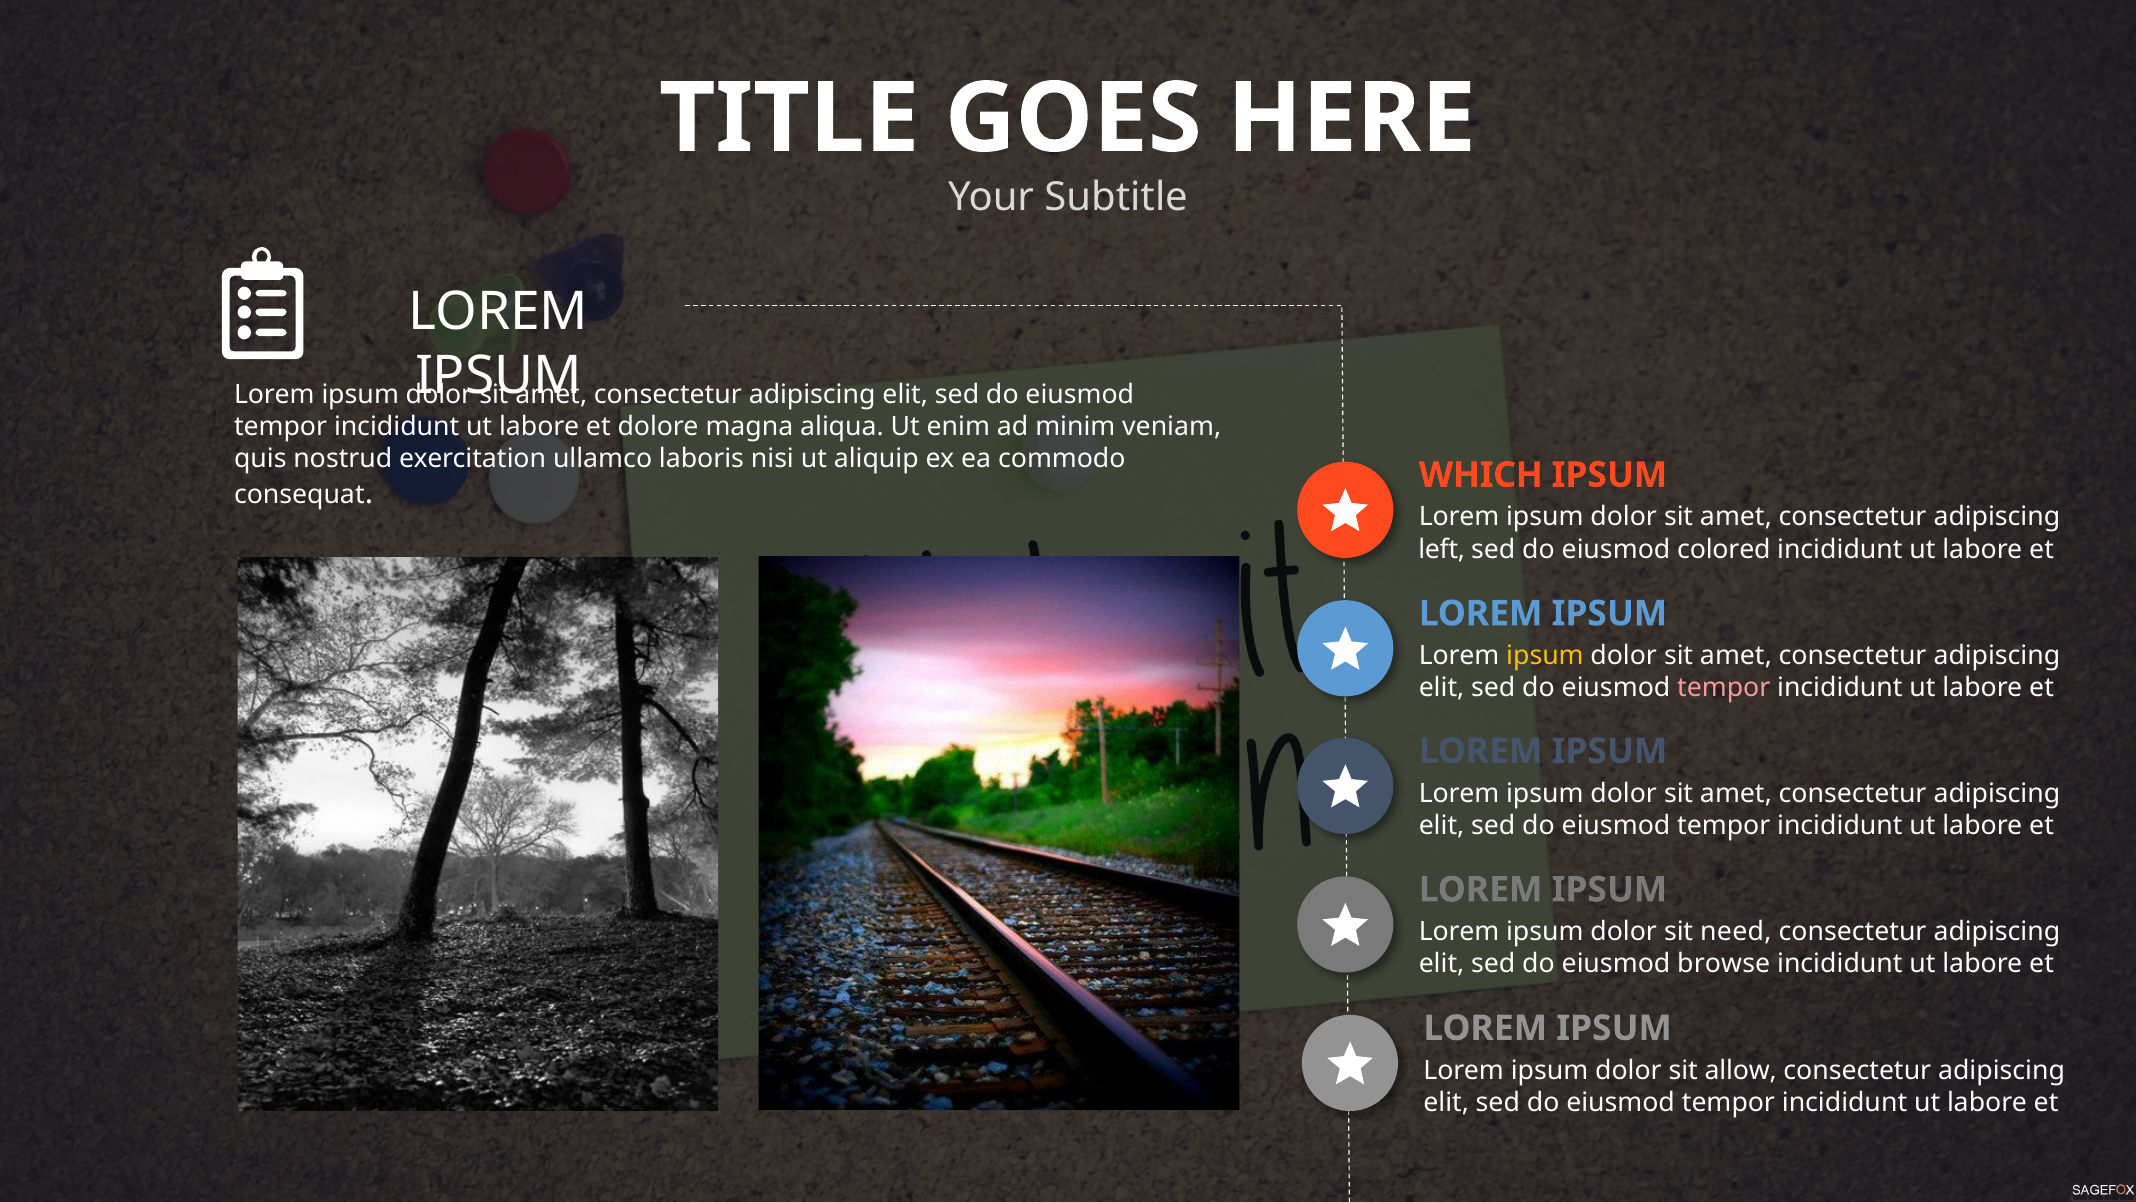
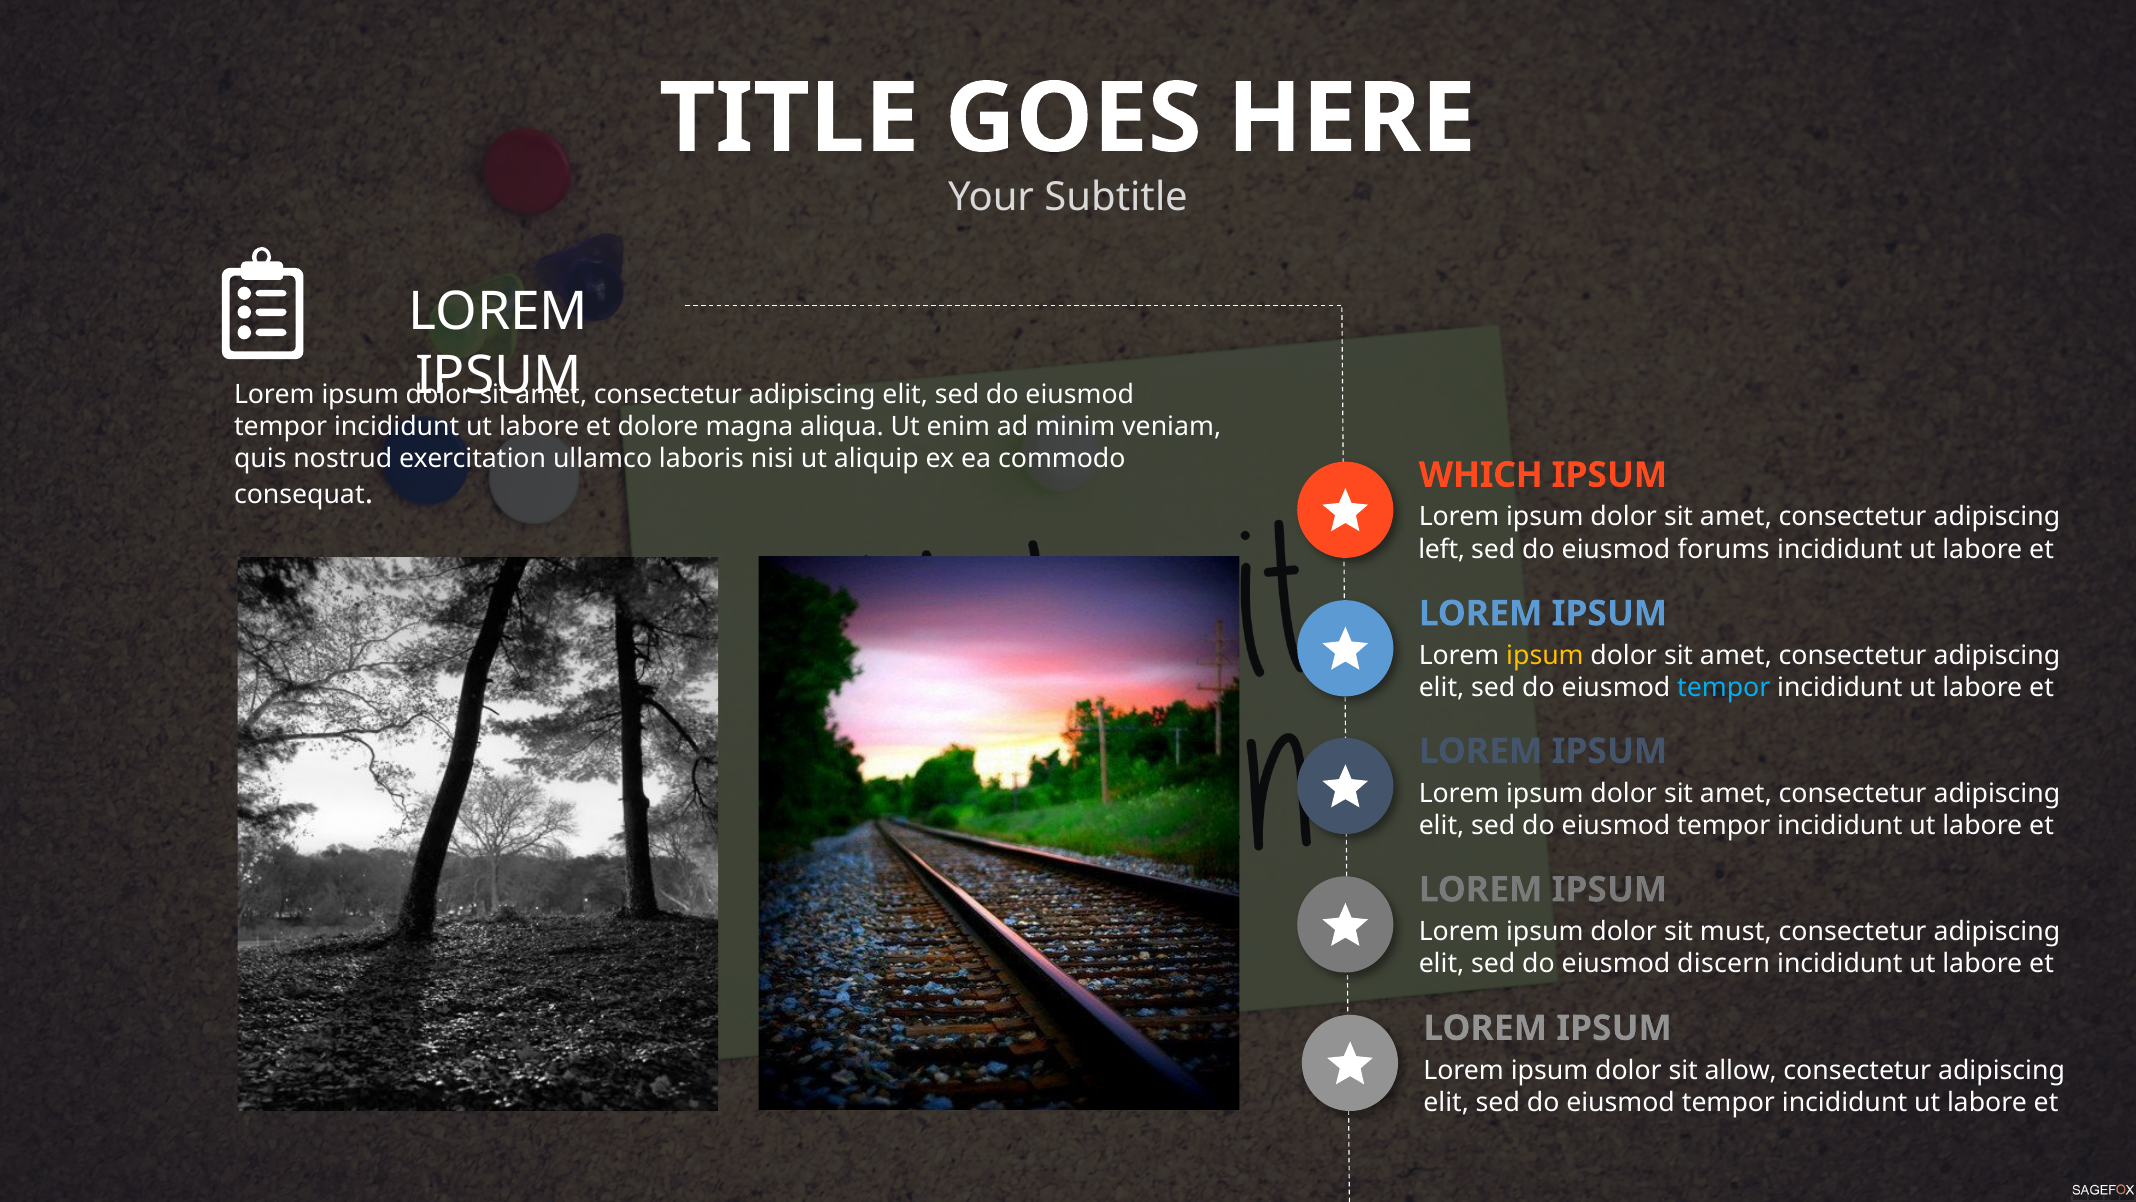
colored: colored -> forums (1724, 549)
tempor colour: pink -> light blue (1724, 687)
need: need -> must (1736, 931)
browse: browse -> discern (1724, 963)
